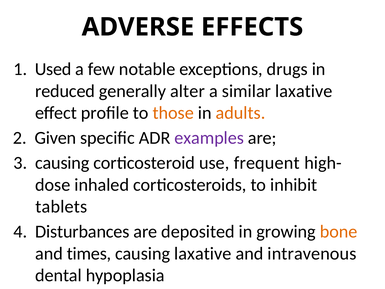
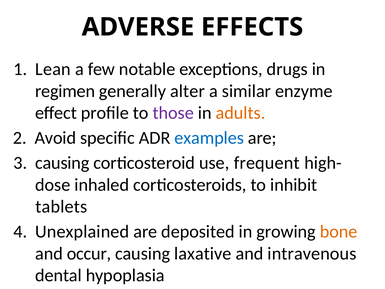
Used: Used -> Lean (53, 69)
reduced: reduced -> regimen (65, 91)
similar laxative: laxative -> enzyme (304, 91)
those colour: orange -> purple (173, 113)
Given: Given -> Avoid (55, 138)
examples colour: purple -> blue (209, 138)
Disturbances: Disturbances -> Unexplained (82, 231)
times: times -> occur (89, 253)
